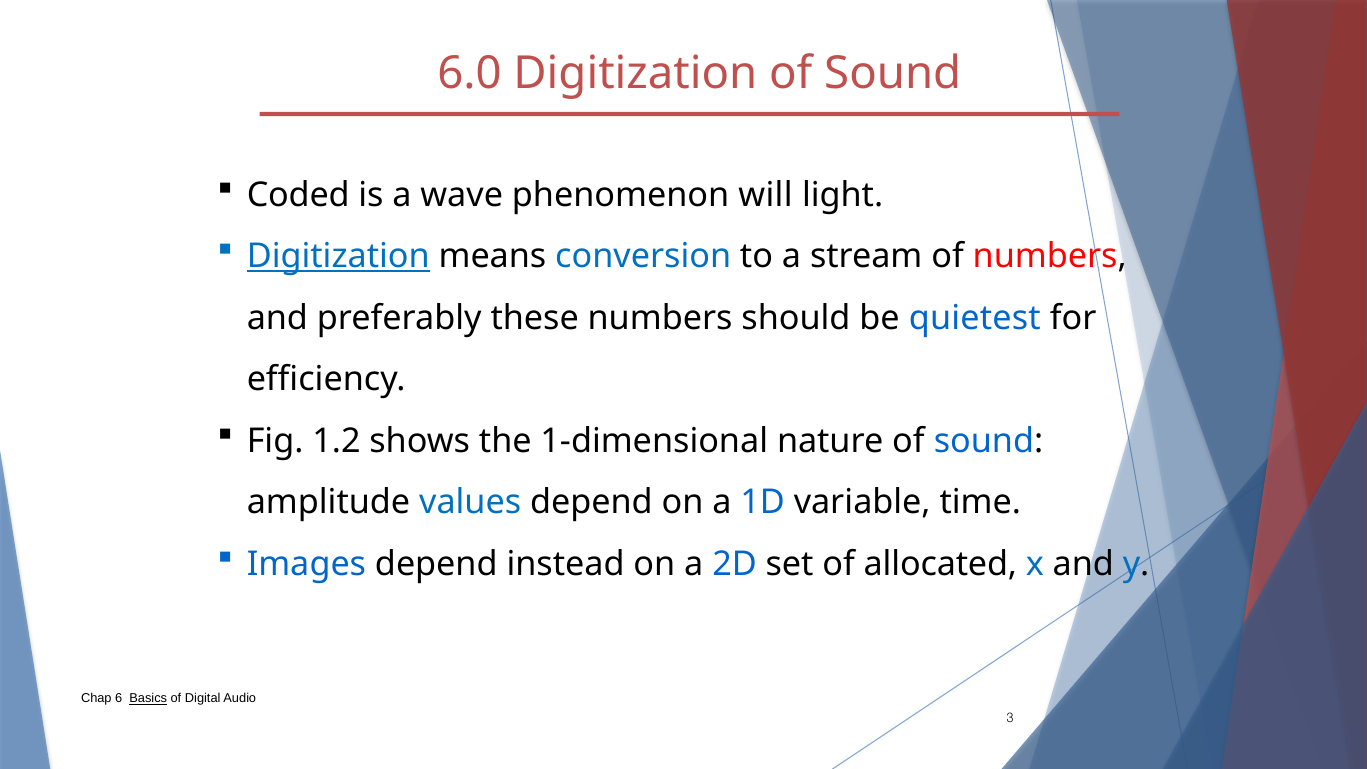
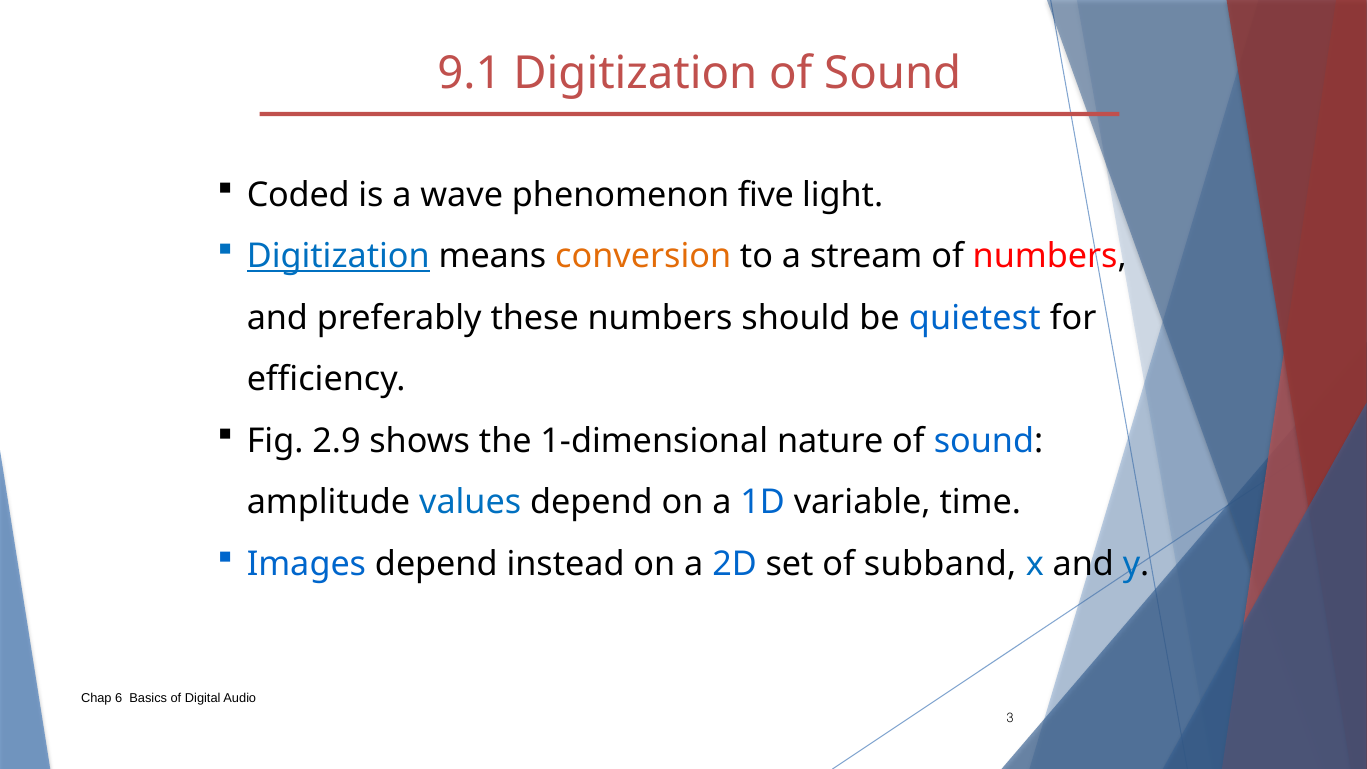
6.0: 6.0 -> 9.1 (469, 73)
will: will -> five (766, 195)
conversion colour: blue -> orange (643, 256)
1.2: 1.2 -> 2.9 (336, 441)
allocated: allocated -> subband (940, 564)
Basics underline: present -> none (148, 699)
